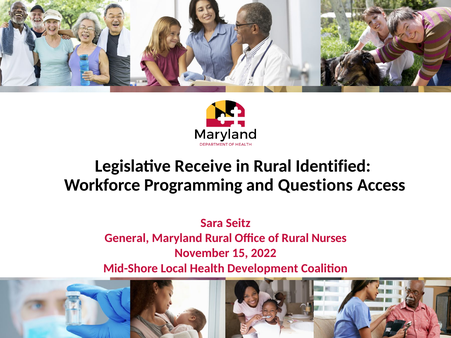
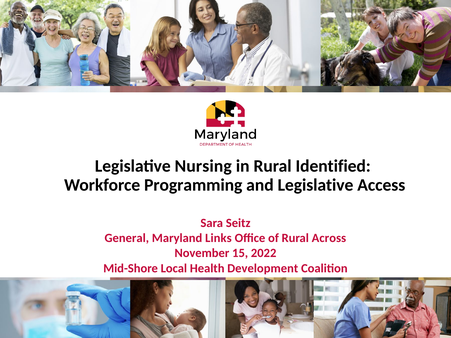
Receive: Receive -> Nursing (203, 166)
and Questions: Questions -> Legislative (316, 185)
Maryland Rural: Rural -> Links (218, 238)
Nurses: Nurses -> Across (329, 238)
